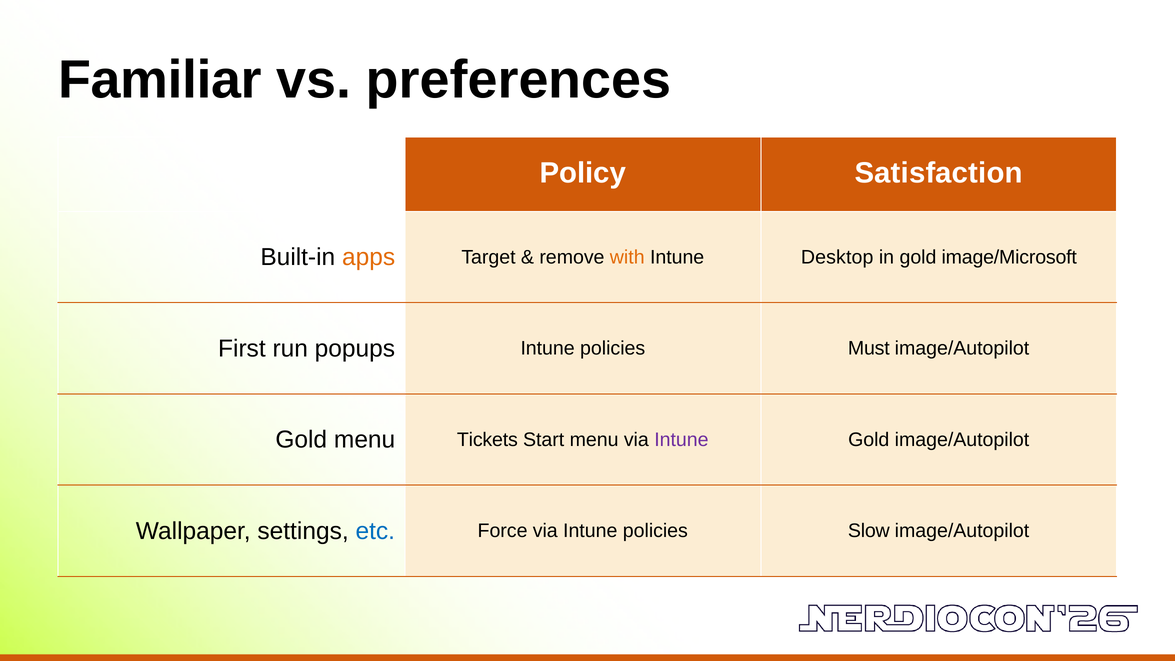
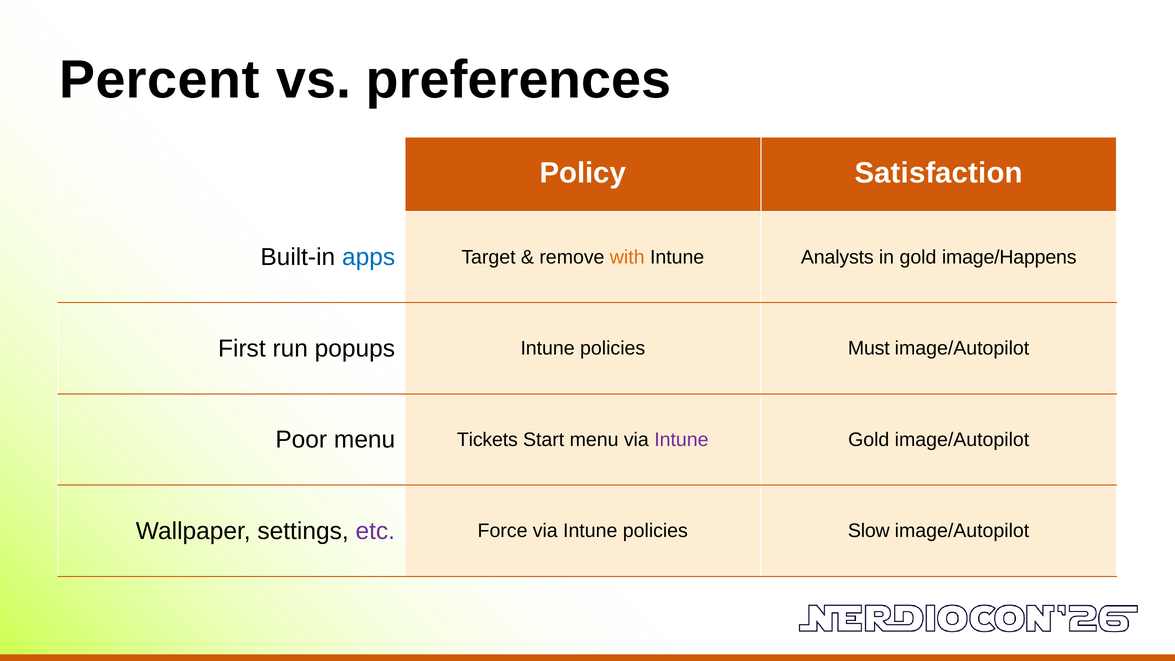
Familiar: Familiar -> Percent (159, 80)
apps colour: orange -> blue (369, 257)
Desktop: Desktop -> Analysts (837, 257)
image/Microsoft: image/Microsoft -> image/Happens (1009, 257)
Gold: Gold -> Poor (301, 440)
etc colour: blue -> purple (375, 531)
